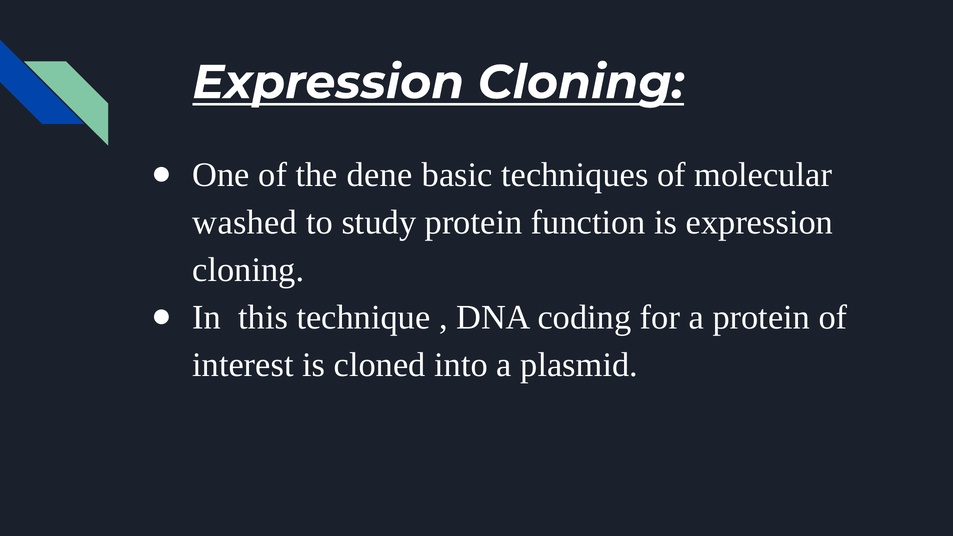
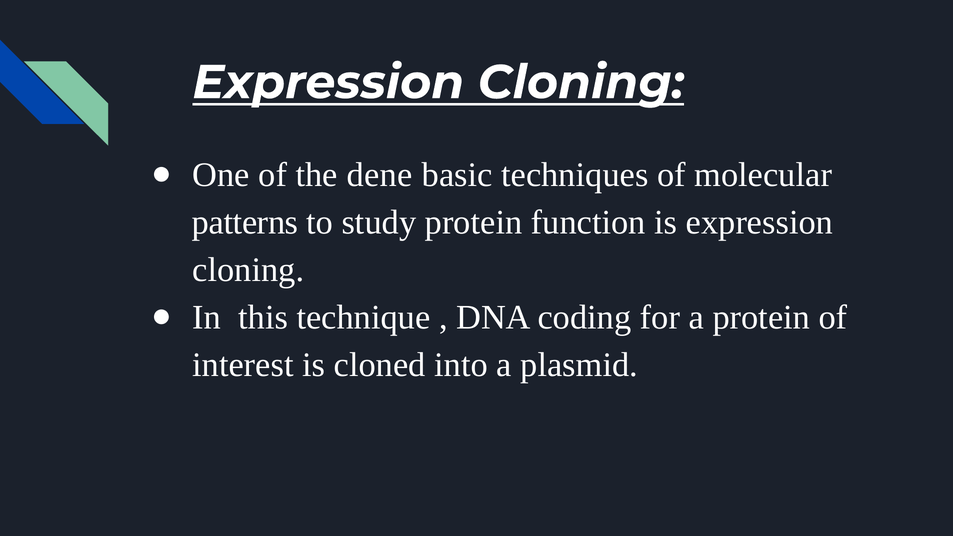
washed: washed -> patterns (245, 223)
